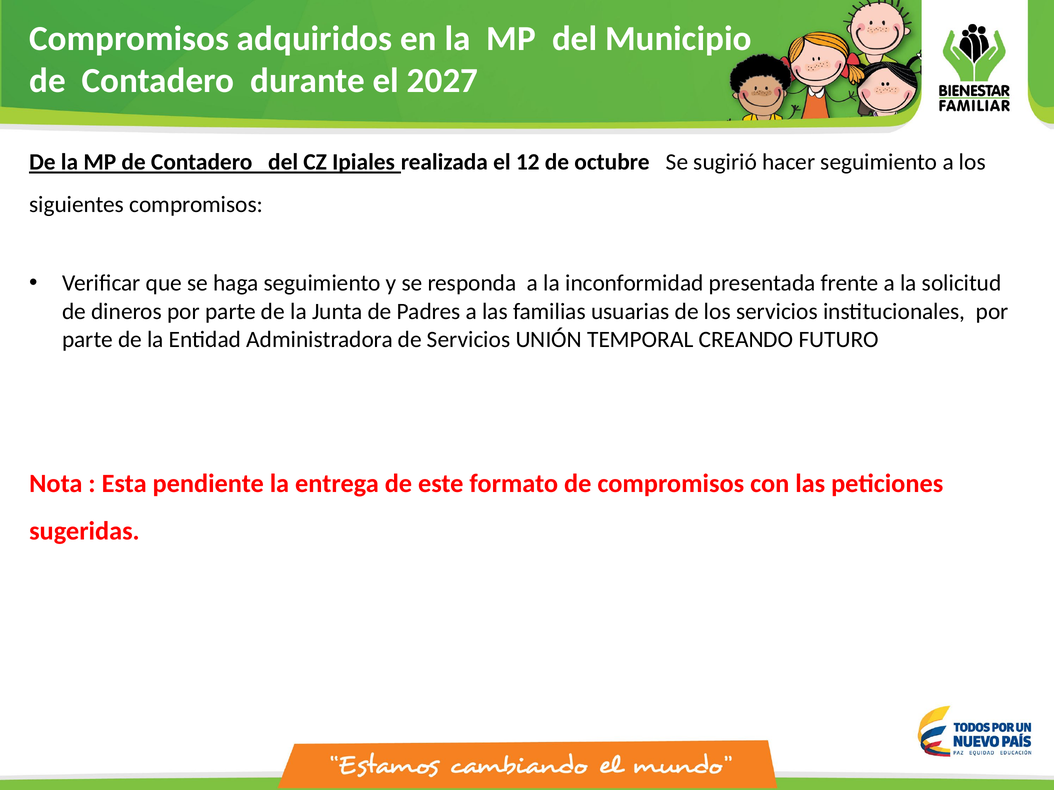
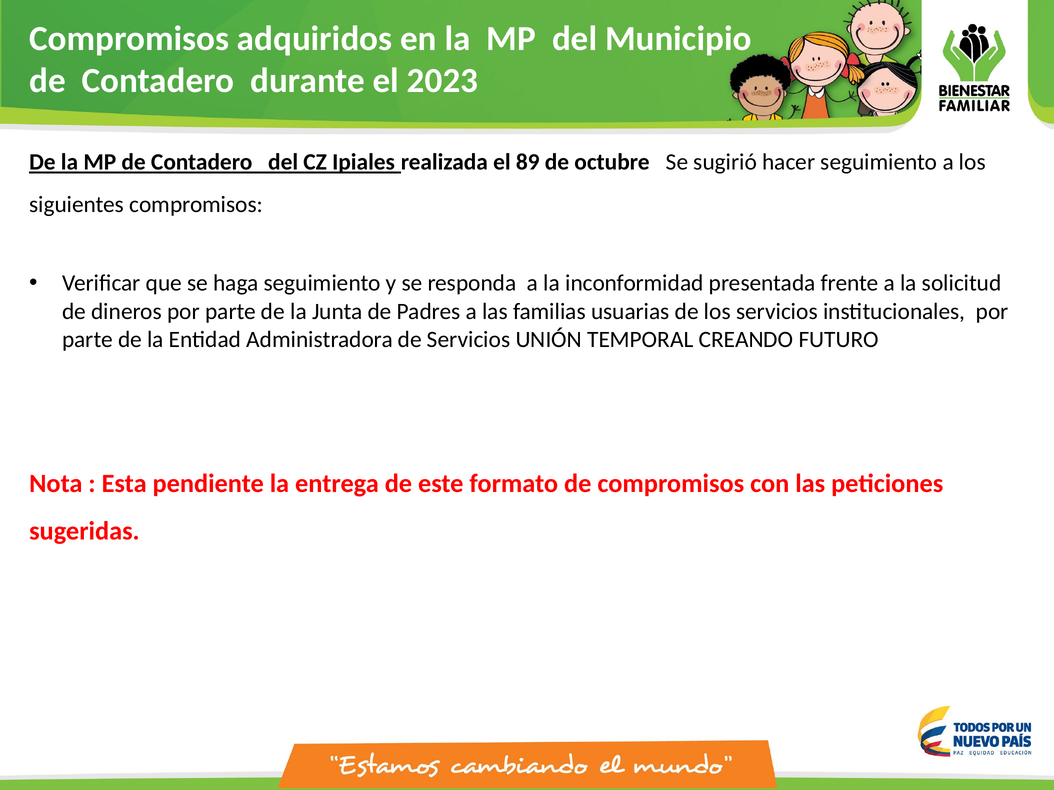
2027: 2027 -> 2023 (443, 81)
12: 12 -> 89 (528, 162)
